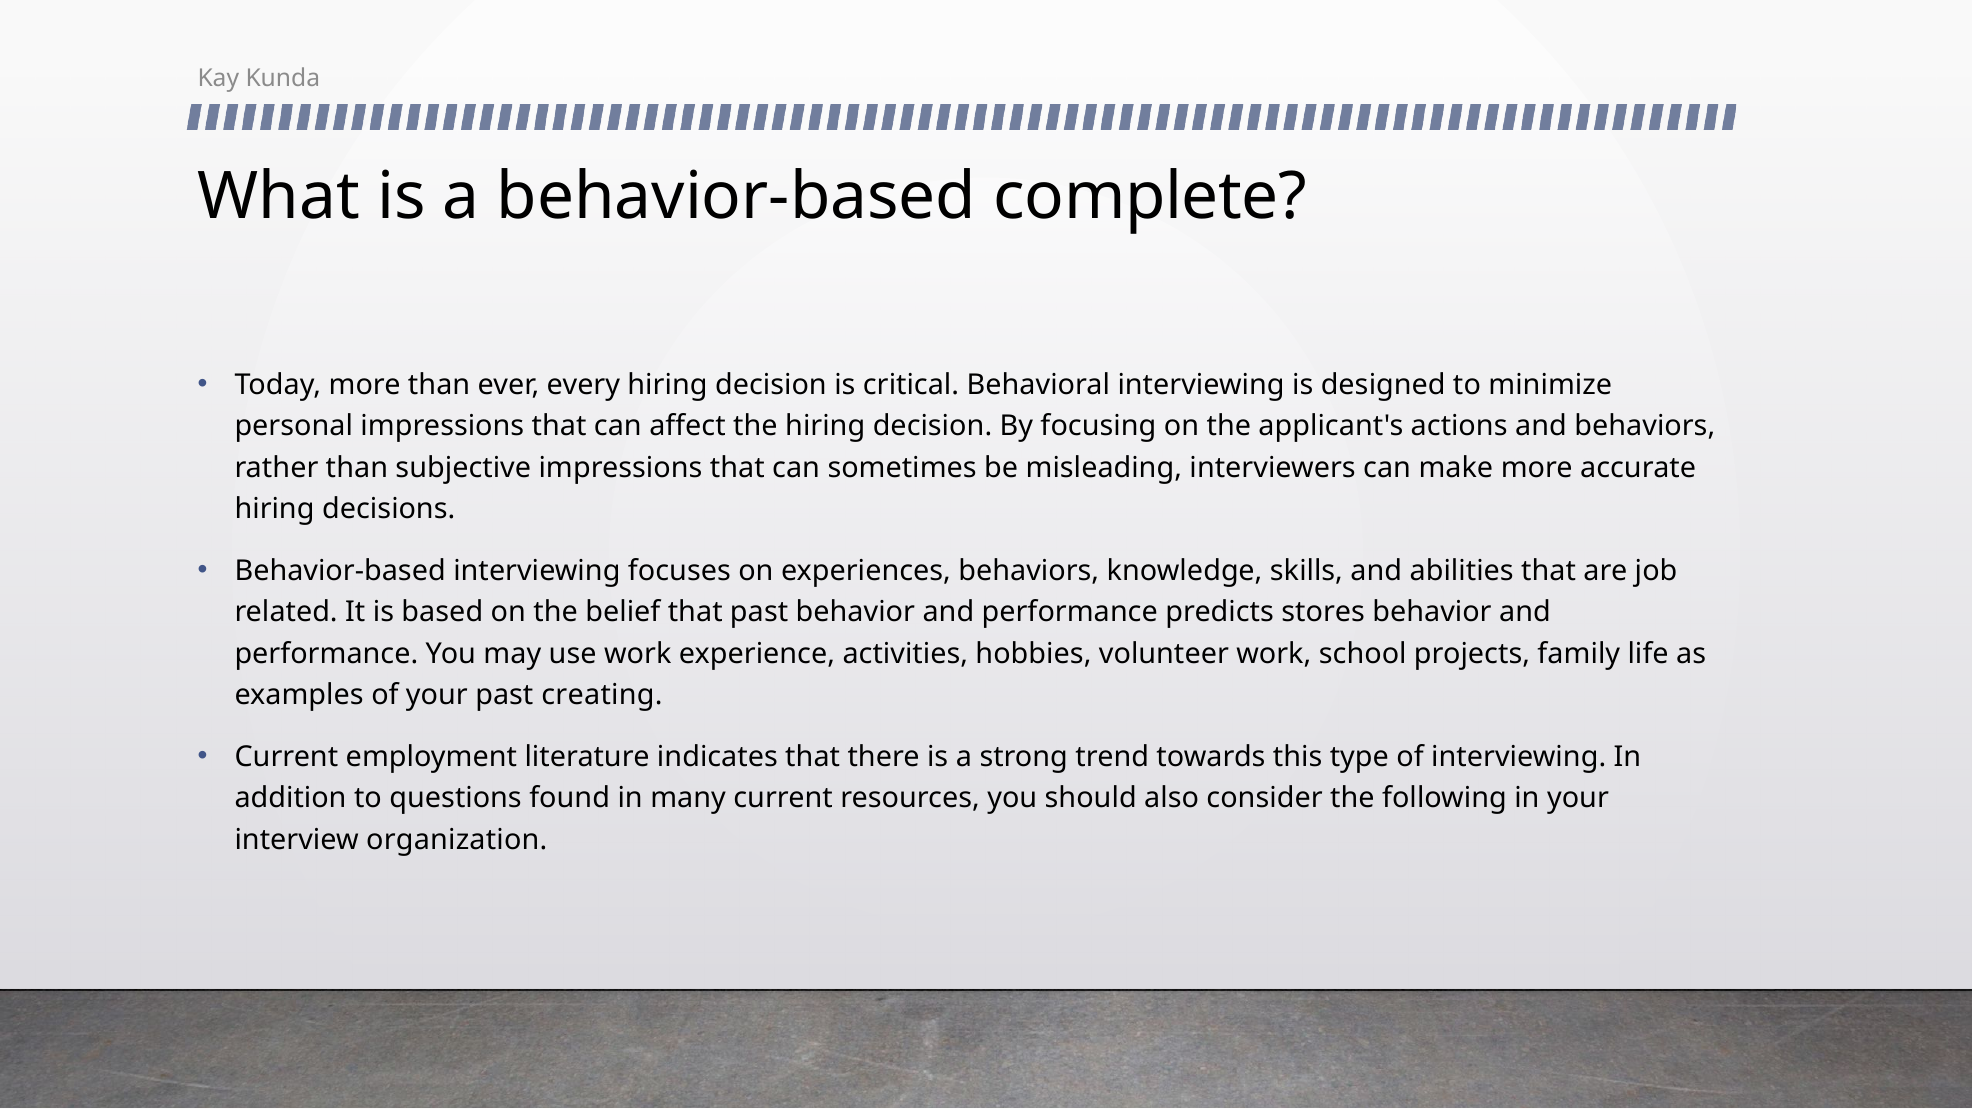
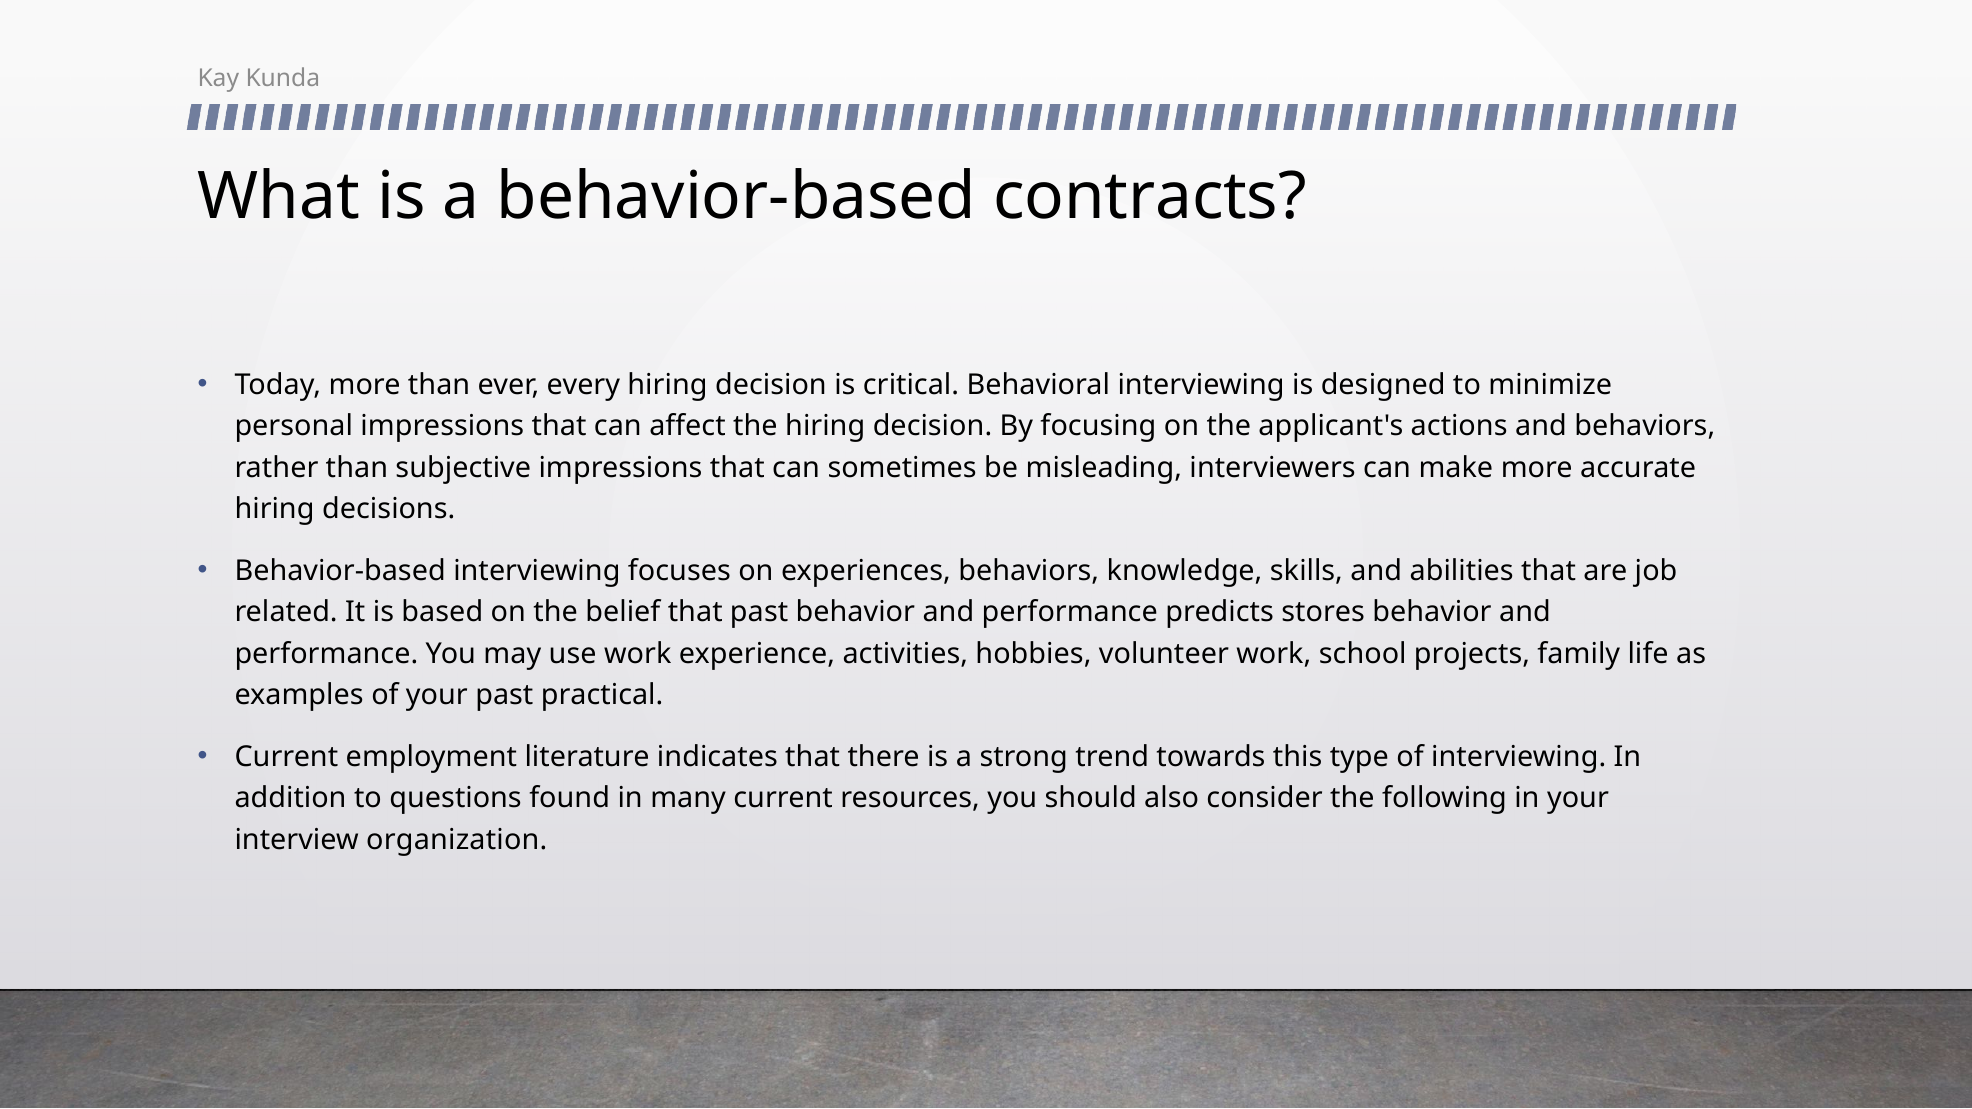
complete: complete -> contracts (1150, 197)
creating: creating -> practical (602, 695)
